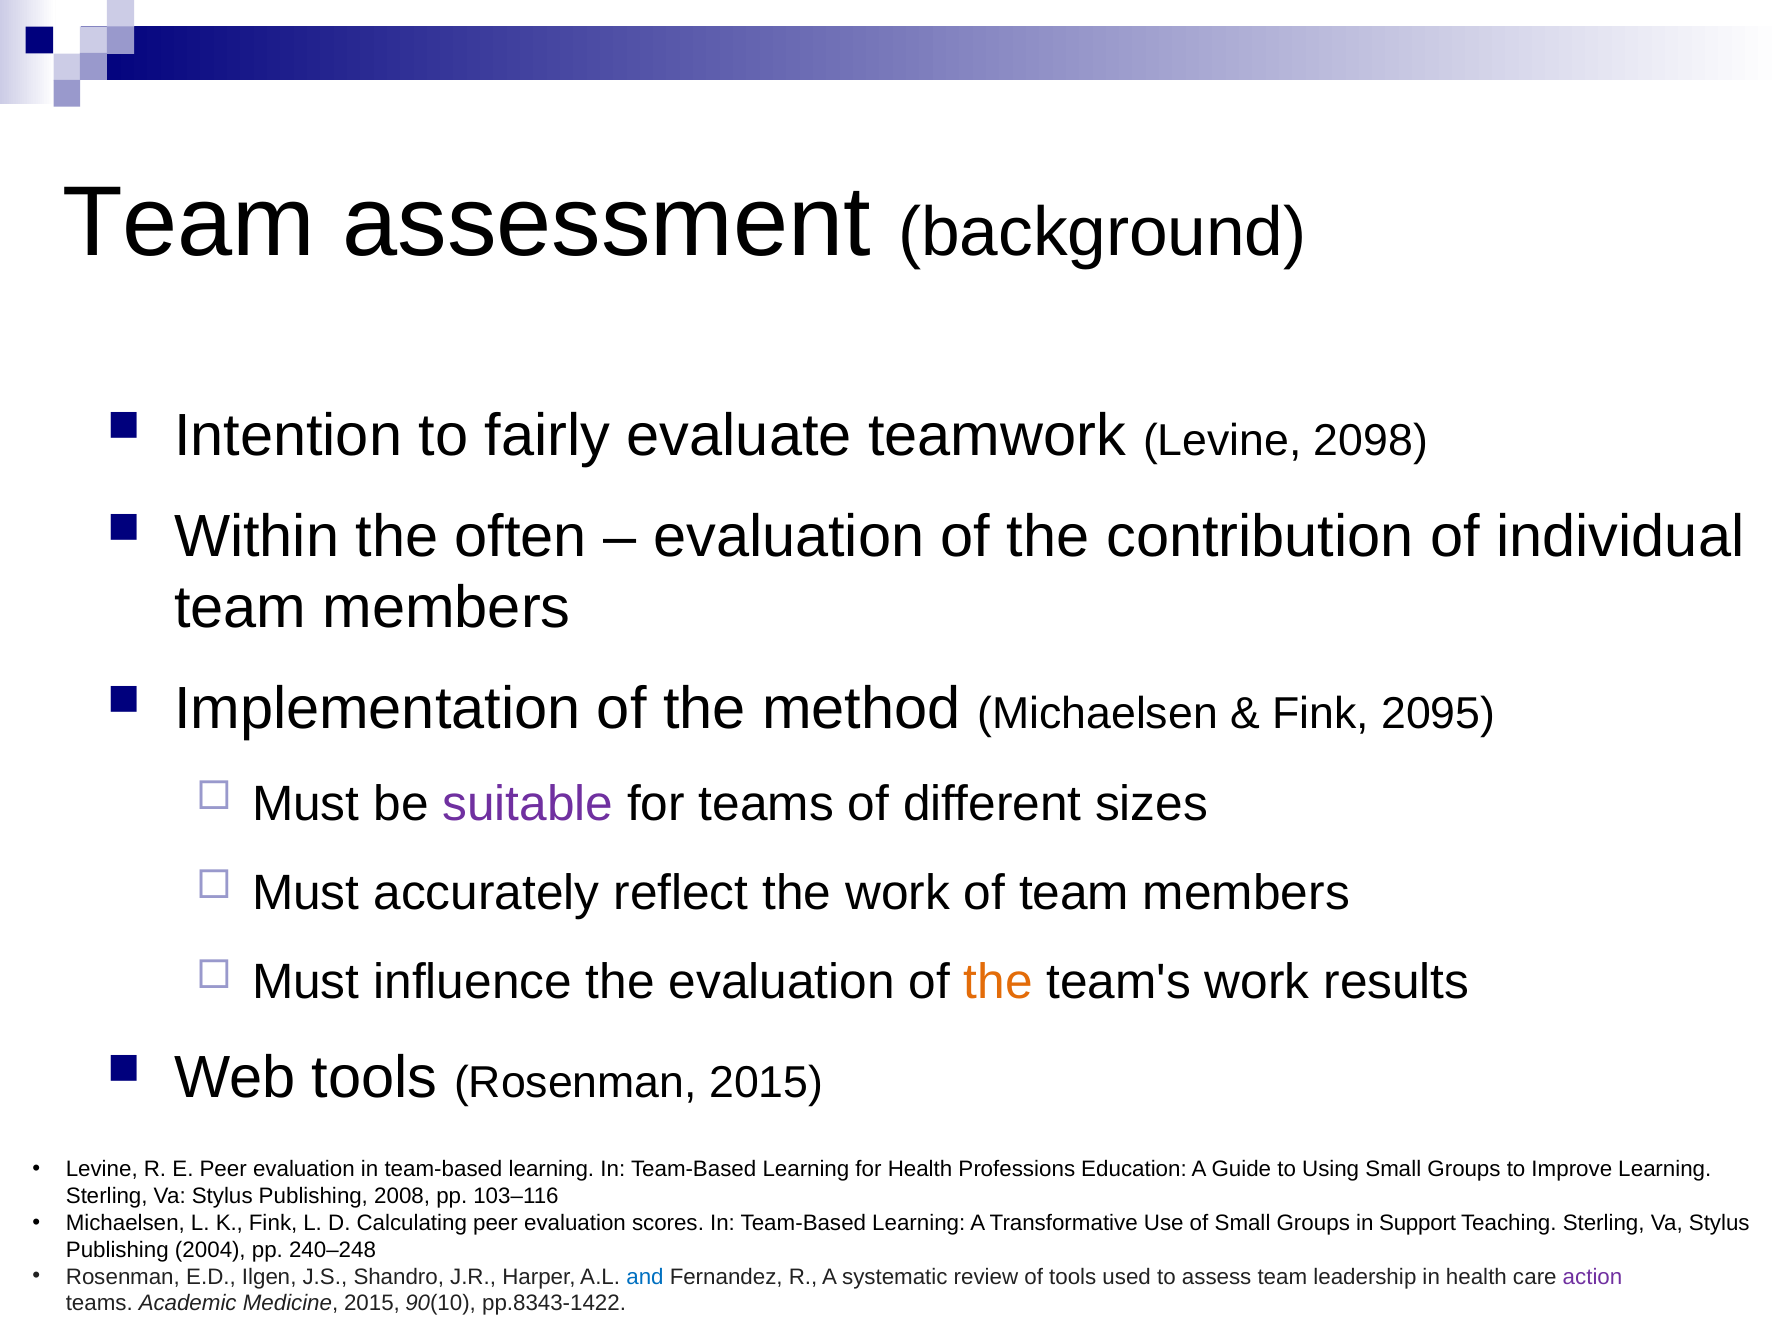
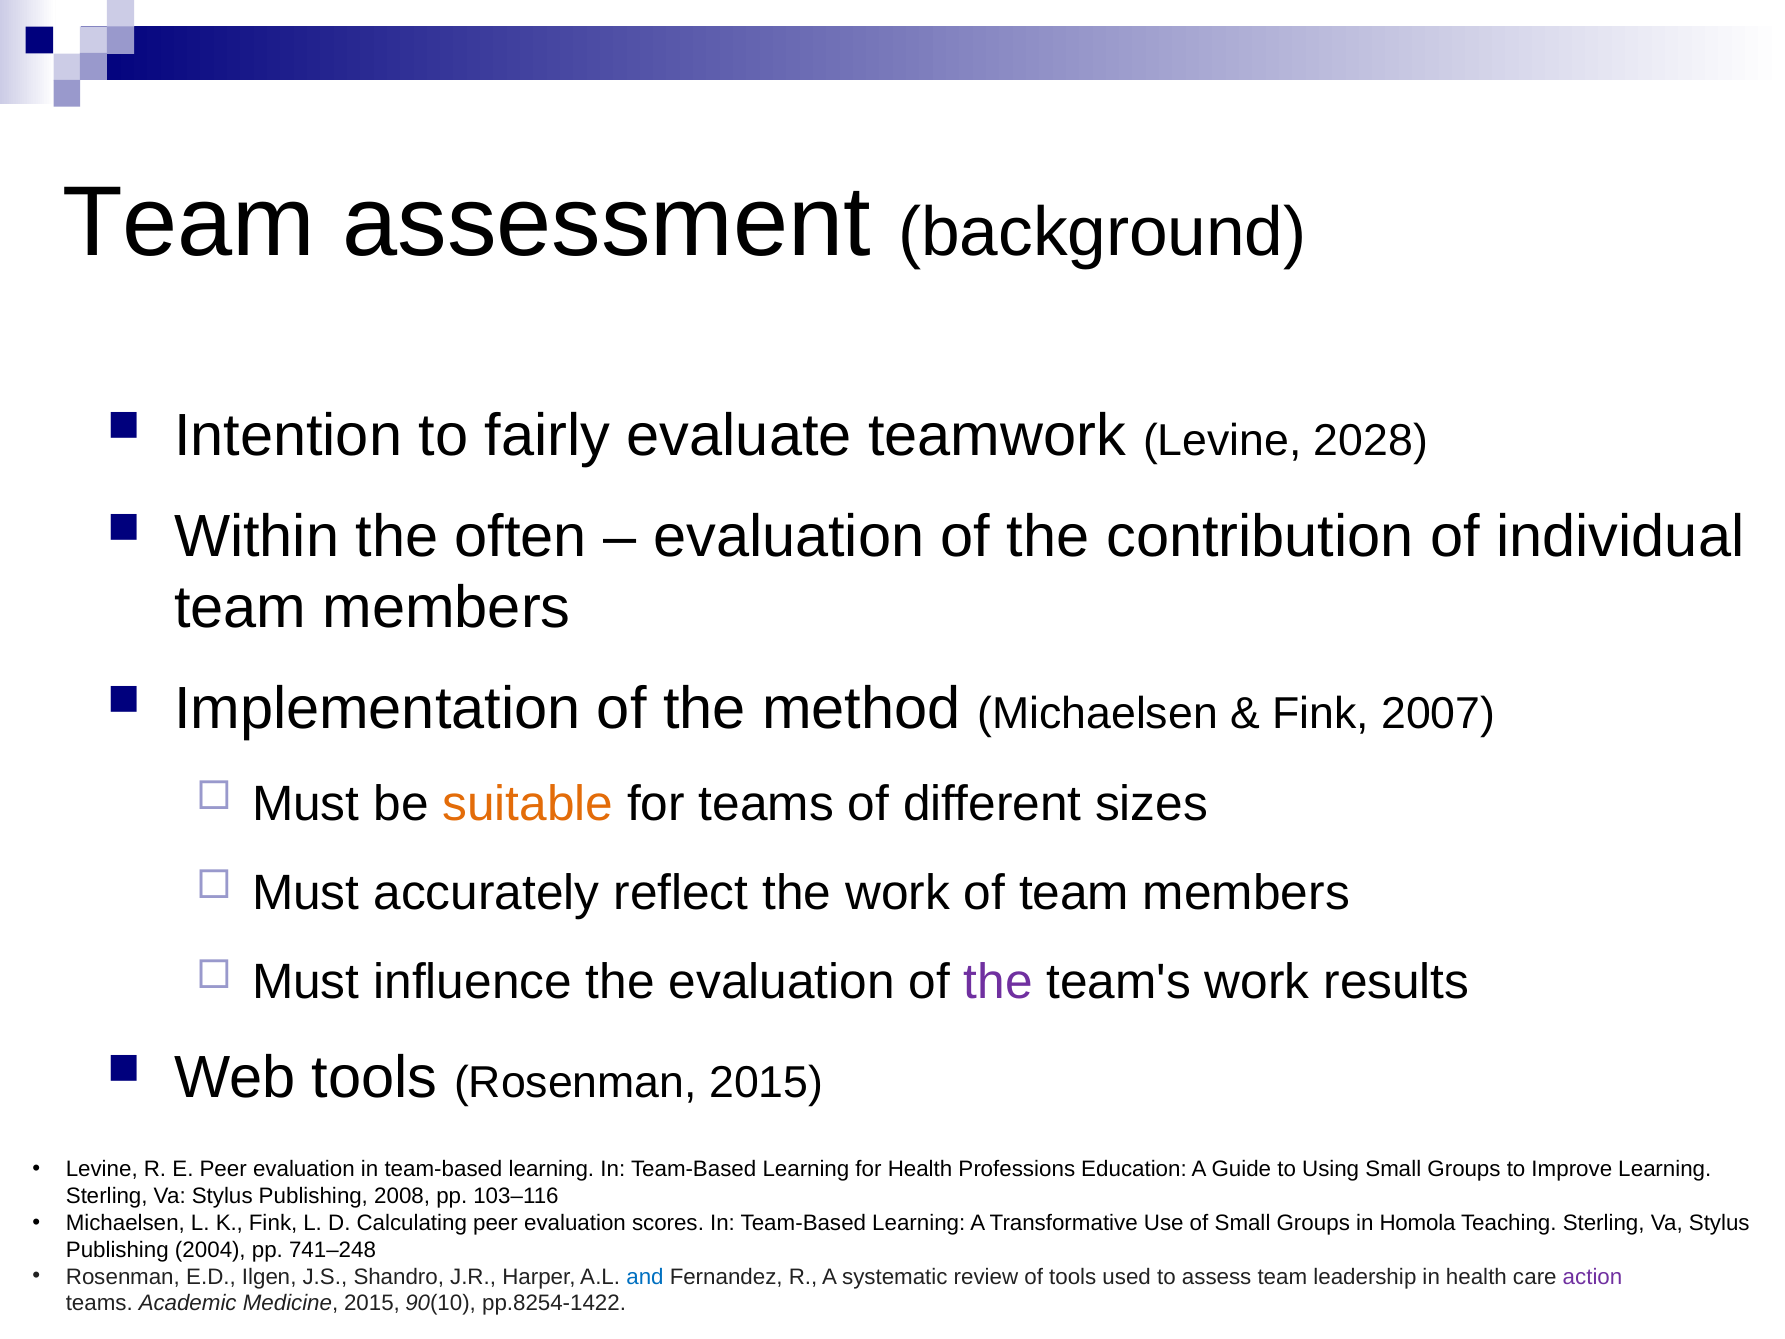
2098: 2098 -> 2028 (1371, 440)
2095: 2095 -> 2007 (1438, 714)
suitable colour: purple -> orange (528, 804)
the colour: orange -> purple (998, 982)
Support: Support -> Homola (1418, 1223)
240–248: 240–248 -> 741–248 (333, 1250)
pp.8343-1422: pp.8343-1422 -> pp.8254-1422 (554, 1303)
